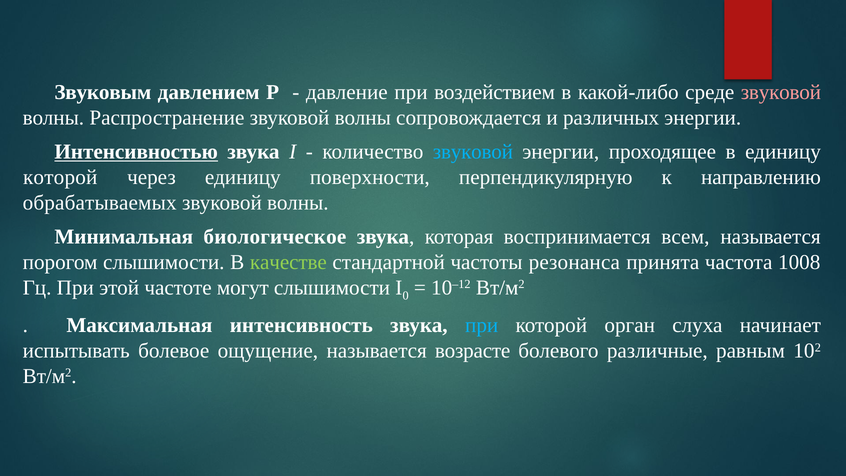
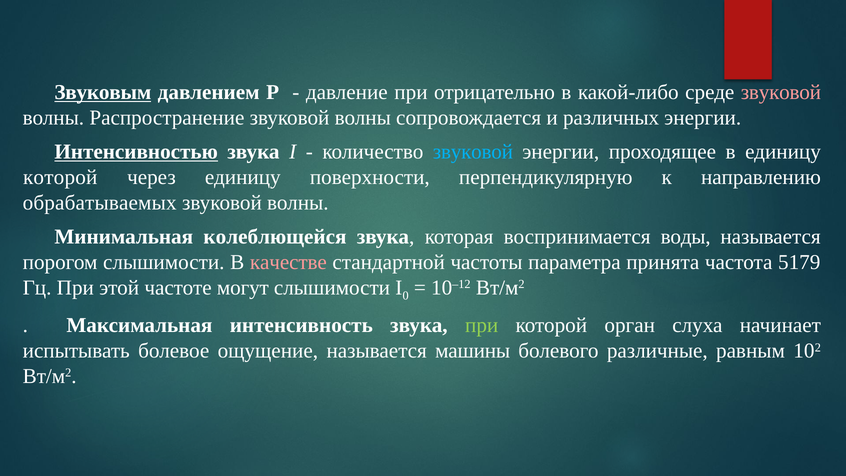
Звуковым underline: none -> present (103, 92)
воздействием: воздействием -> отрицательно (495, 92)
биологическое: биологическое -> колеблющейся (275, 237)
всем: всем -> воды (686, 237)
качестве colour: light green -> pink (288, 262)
резонанса: резонанса -> параметра (574, 262)
1008: 1008 -> 5179 (799, 262)
при colour: light blue -> light green (482, 325)
возрасте: возрасте -> машины (473, 351)
